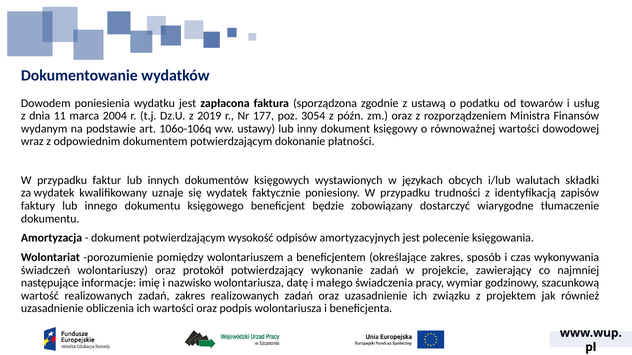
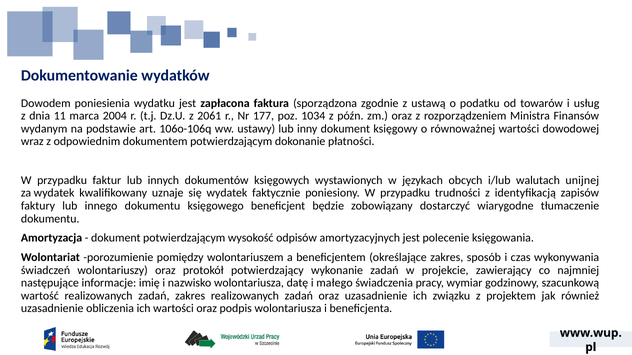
2019: 2019 -> 2061 (209, 116)
3054: 3054 -> 1034 (313, 116)
składki: składki -> unijnej (582, 181)
